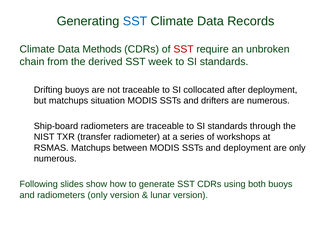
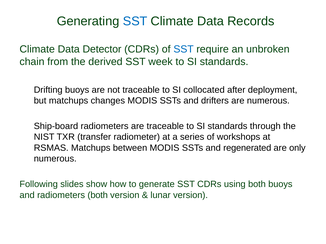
Methods: Methods -> Detector (102, 49)
SST colour: red -> blue (184, 49)
situation: situation -> changes (108, 101)
and deployment: deployment -> regenerated (247, 148)
radiometers only: only -> both (98, 195)
